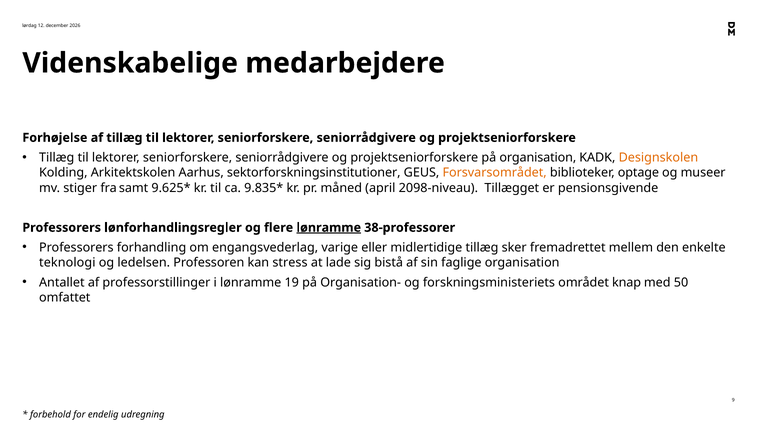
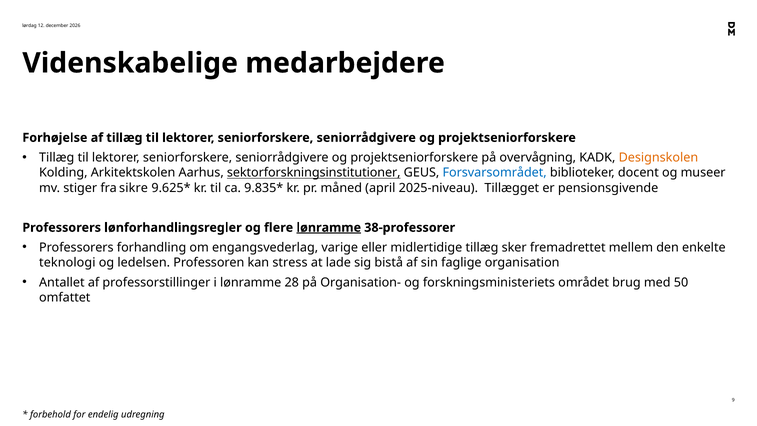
på organisation: organisation -> overvågning (538, 158)
sektorforskningsinstitutioner underline: none -> present (314, 173)
Forsvarsområdet colour: orange -> blue (495, 173)
optage: optage -> docent (638, 173)
samt: samt -> sikre (134, 188)
2098-niveau: 2098-niveau -> 2025-niveau (438, 188)
19: 19 -> 28 (292, 282)
knap: knap -> brug (626, 282)
